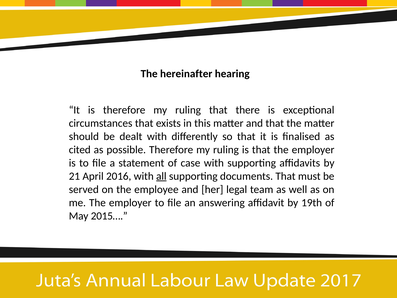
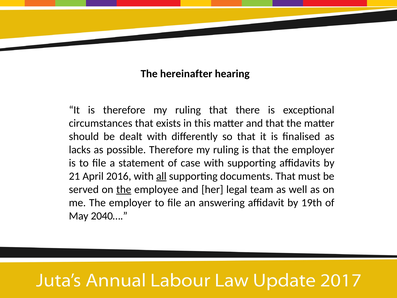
cited: cited -> lacks (80, 150)
the underline: none -> present (124, 189)
2015…: 2015… -> 2040… (109, 216)
